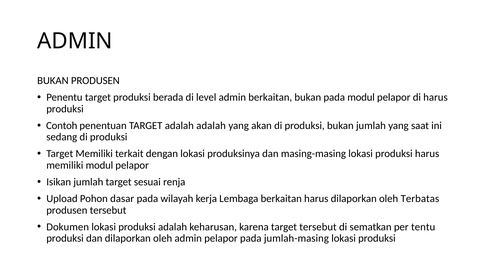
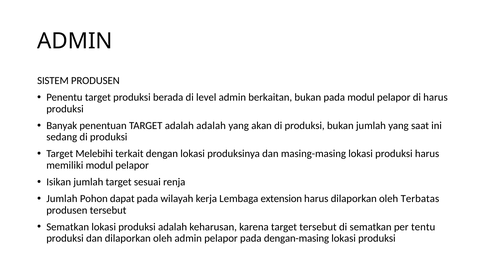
BUKAN: BUKAN -> SISTEM (53, 81)
Contoh: Contoh -> Banyak (62, 125)
Target Memiliki: Memiliki -> Melebihi (94, 153)
Upload: Upload -> Jumlah (62, 198)
dasar: dasar -> dapat (122, 198)
Lembaga berkaitan: berkaitan -> extension (281, 198)
Dokumen: Dokumen -> Sematkan (68, 226)
jumlah-masing: jumlah-masing -> dengan-masing (296, 238)
